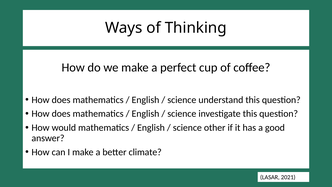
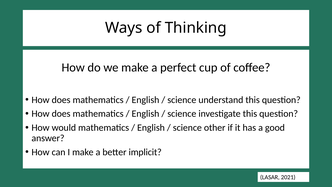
climate: climate -> implicit (145, 152)
